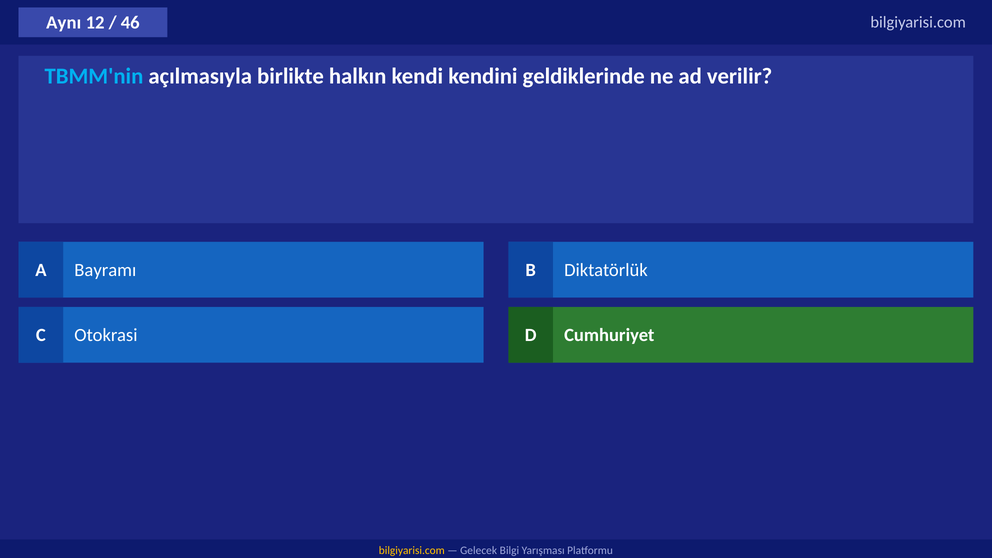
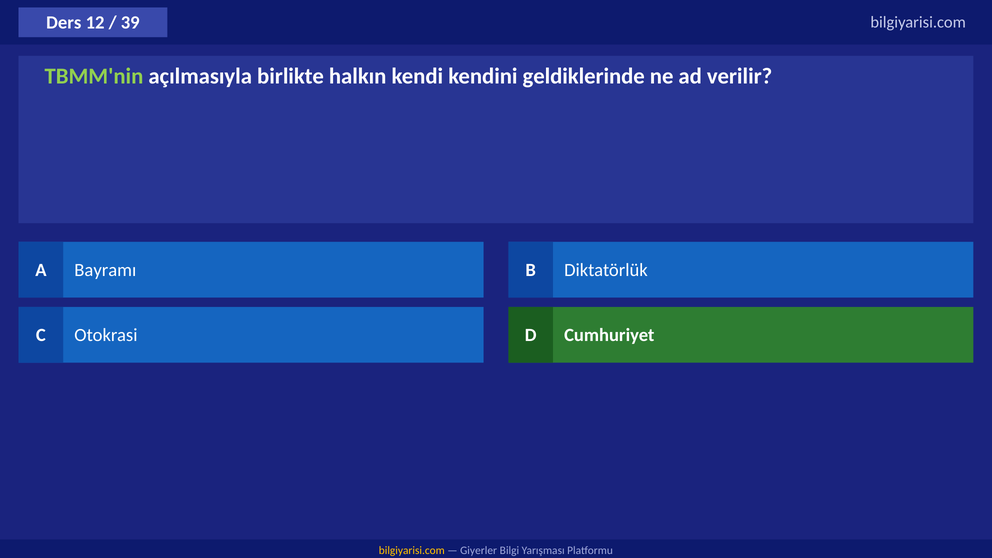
Aynı: Aynı -> Ders (64, 23)
46: 46 -> 39 (130, 23)
TBMM'nin colour: light blue -> light green (94, 76)
Gelecek: Gelecek -> Giyerler (479, 550)
